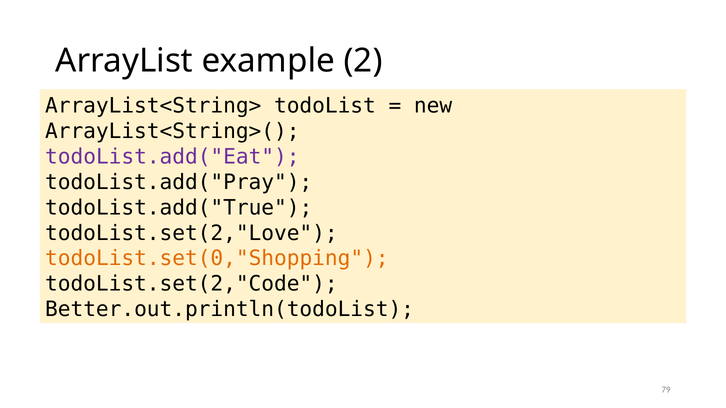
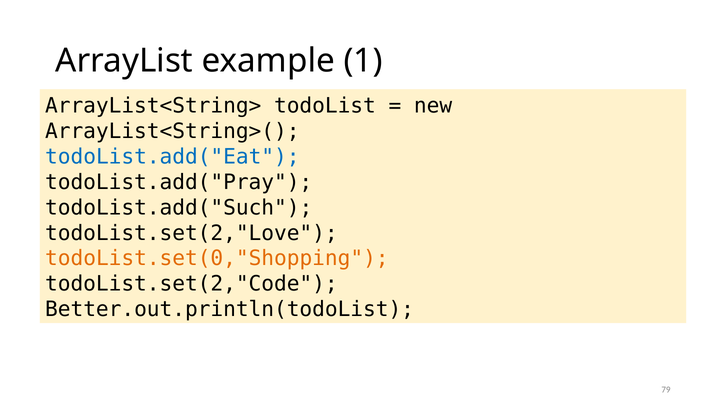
2: 2 -> 1 (363, 61)
todoList.add("Eat colour: purple -> blue (172, 157)
todoList.add("True: todoList.add("True -> todoList.add("Such (179, 208)
